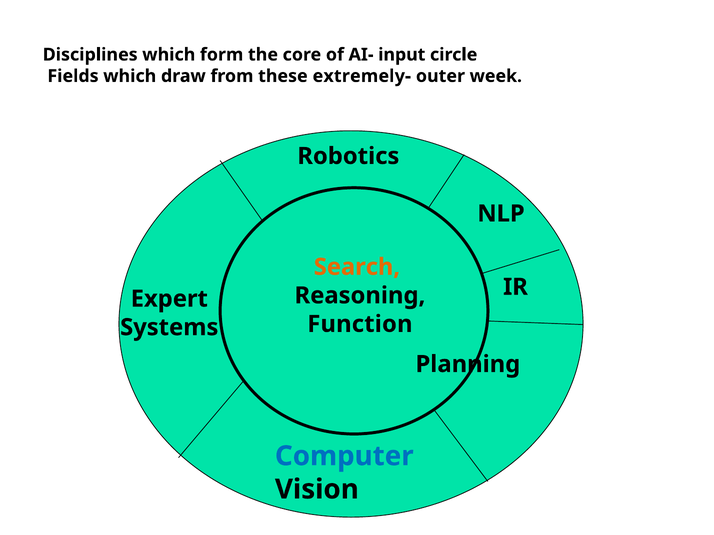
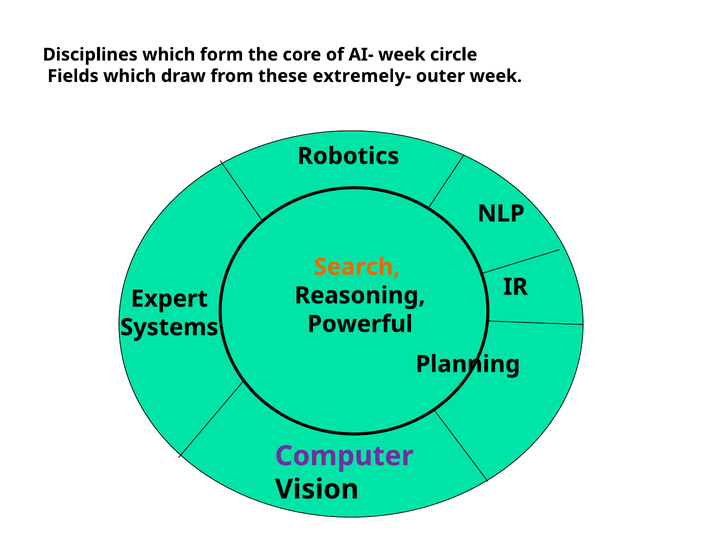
AI- input: input -> week (402, 55)
Function: Function -> Powerful (360, 324)
Computer colour: blue -> purple (344, 456)
